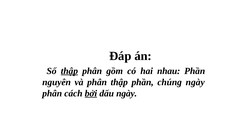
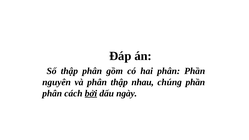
thập underline: present -> none (69, 71)
hai nhau: nhau -> phân (169, 71)
thập phần: phần -> nhau (143, 82)
chúng ngày: ngày -> phần (195, 82)
